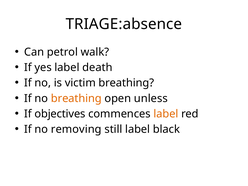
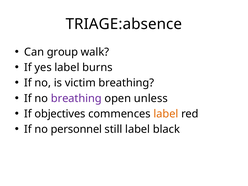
petrol: petrol -> group (62, 52)
death: death -> burns (97, 67)
breathing colour: orange -> purple (76, 98)
removing: removing -> personnel (76, 129)
